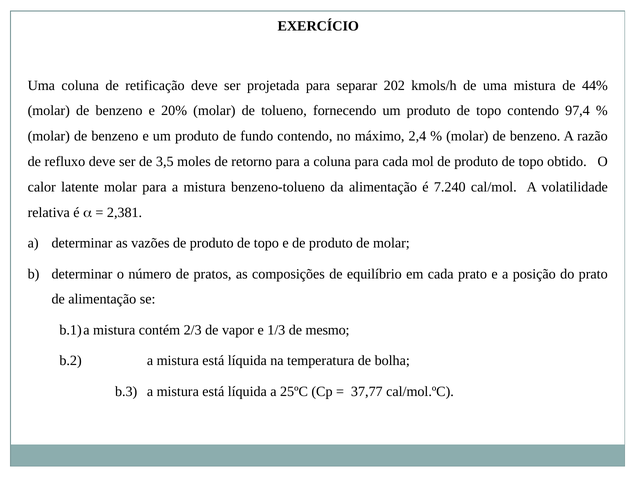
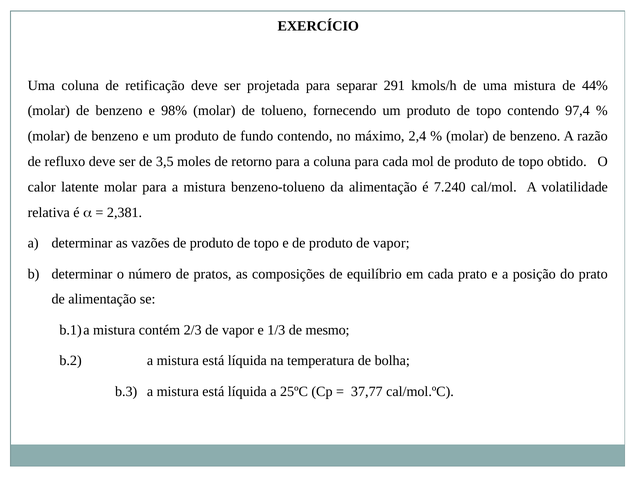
202: 202 -> 291 (394, 85)
20%: 20% -> 98% (174, 111)
produto de molar: molar -> vapor (391, 243)
